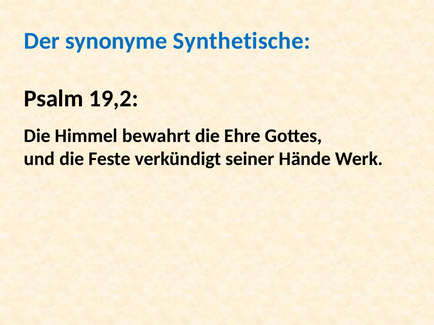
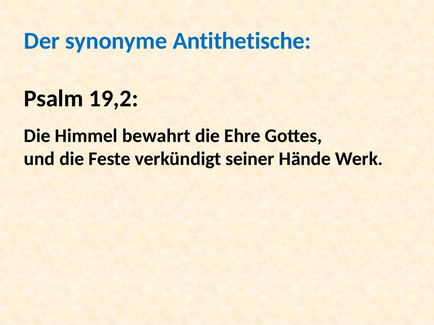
Synthetische: Synthetische -> Antithetische (242, 41)
